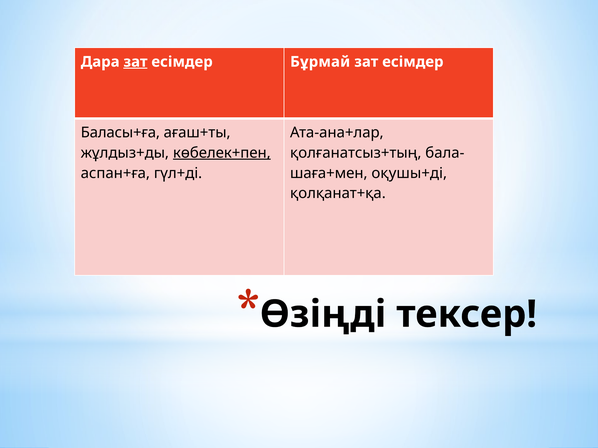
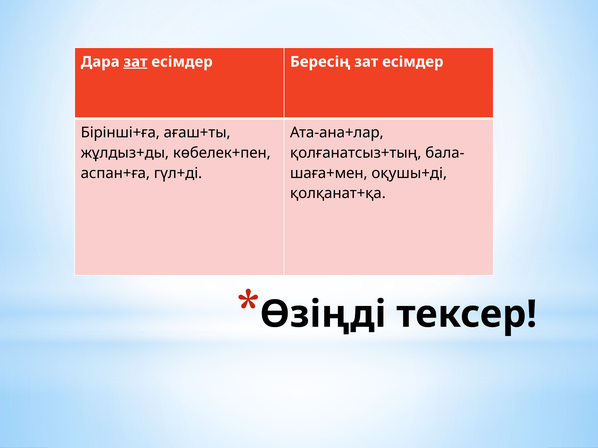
Бұрмай: Бұрмай -> Бересің (320, 62)
Баласы+ға: Баласы+ға -> Бірінші+ға (120, 133)
көбелек+пен underline: present -> none (222, 153)
